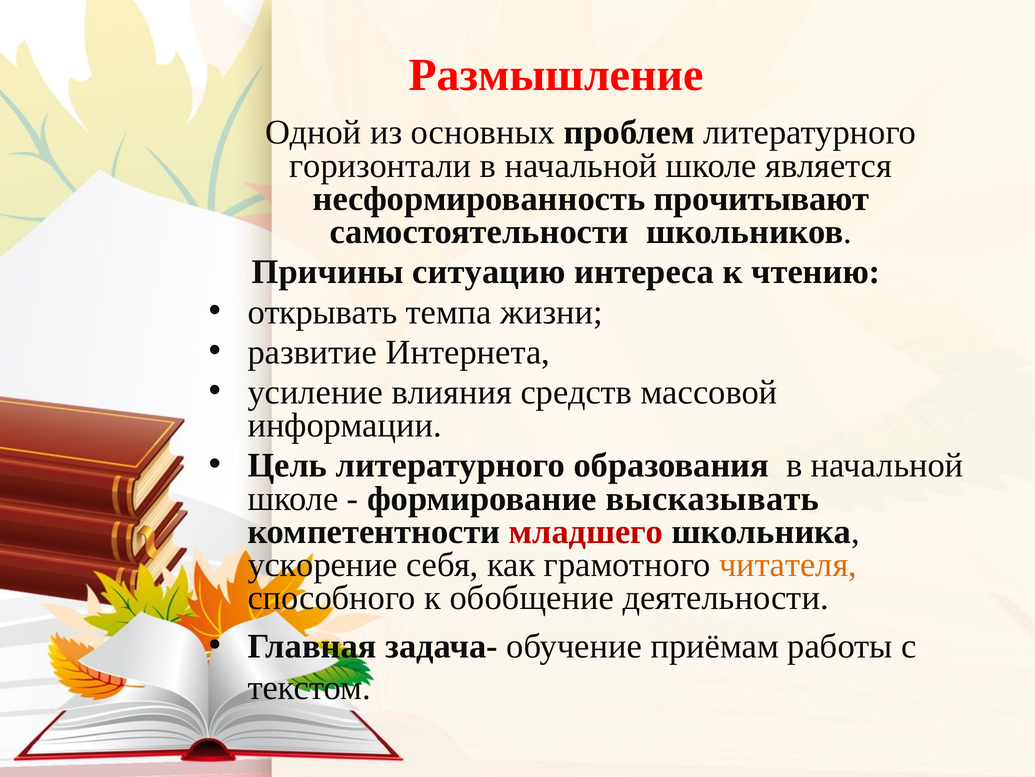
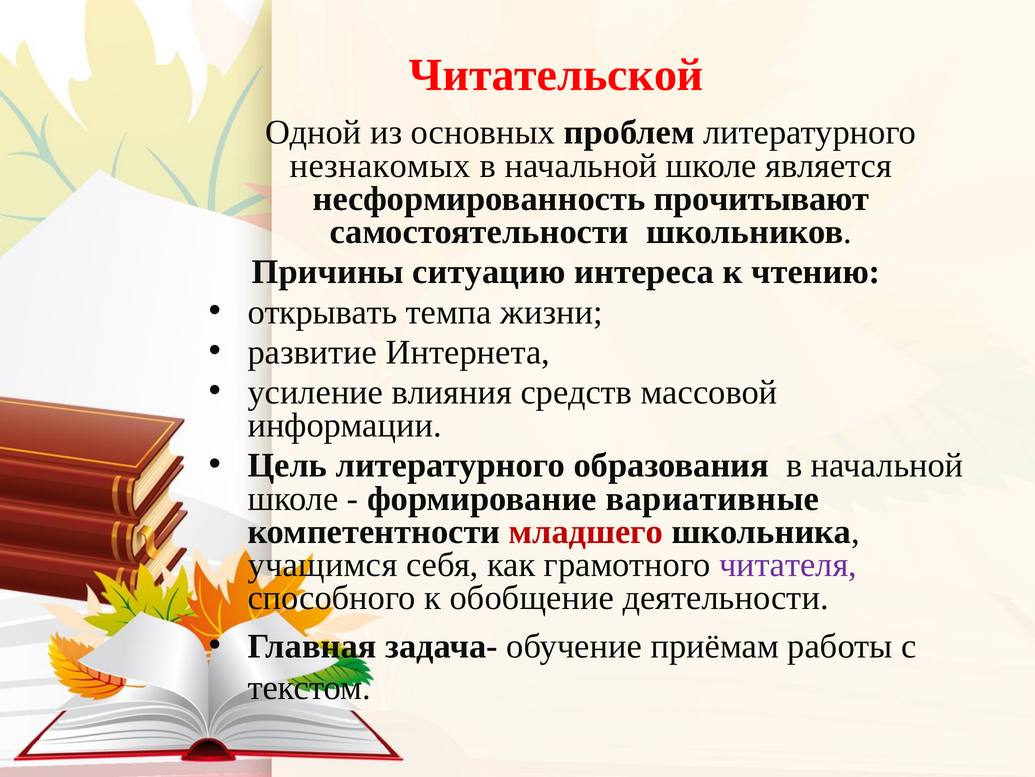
Размышление: Размышление -> Читательской (556, 75)
горизонтали: горизонтали -> незнакомых (380, 166)
высказывать: высказывать -> вариативные (713, 498)
ускорение: ускорение -> учащимся (322, 564)
читателя colour: orange -> purple (788, 564)
